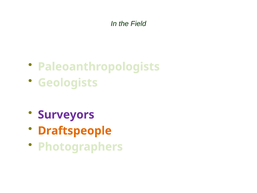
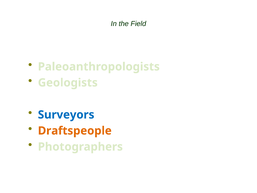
Surveyors colour: purple -> blue (66, 115)
